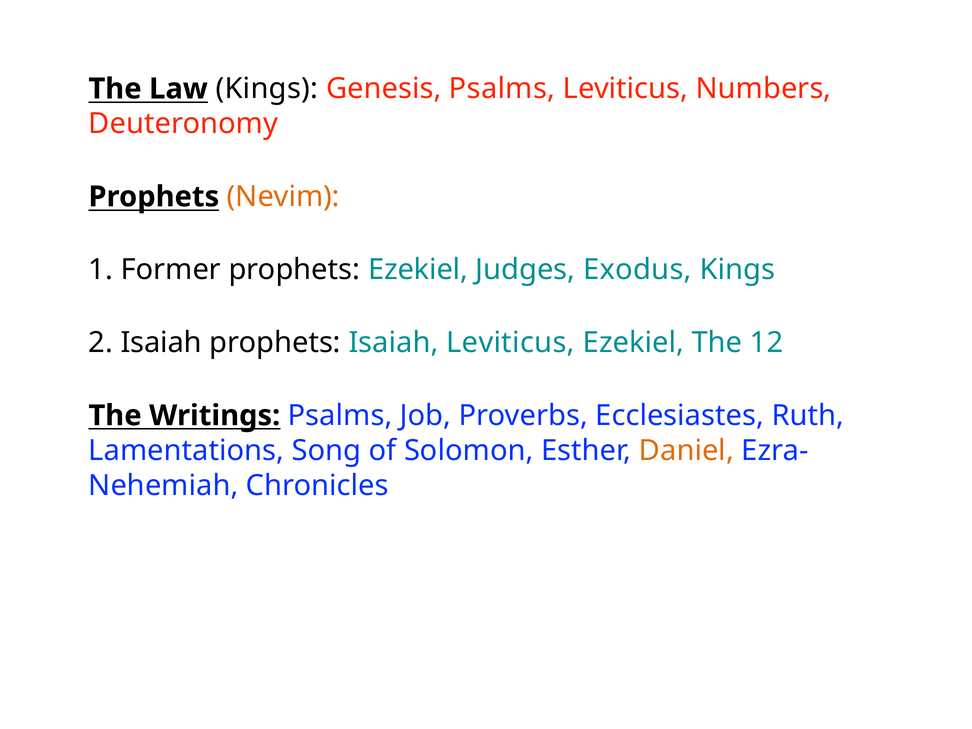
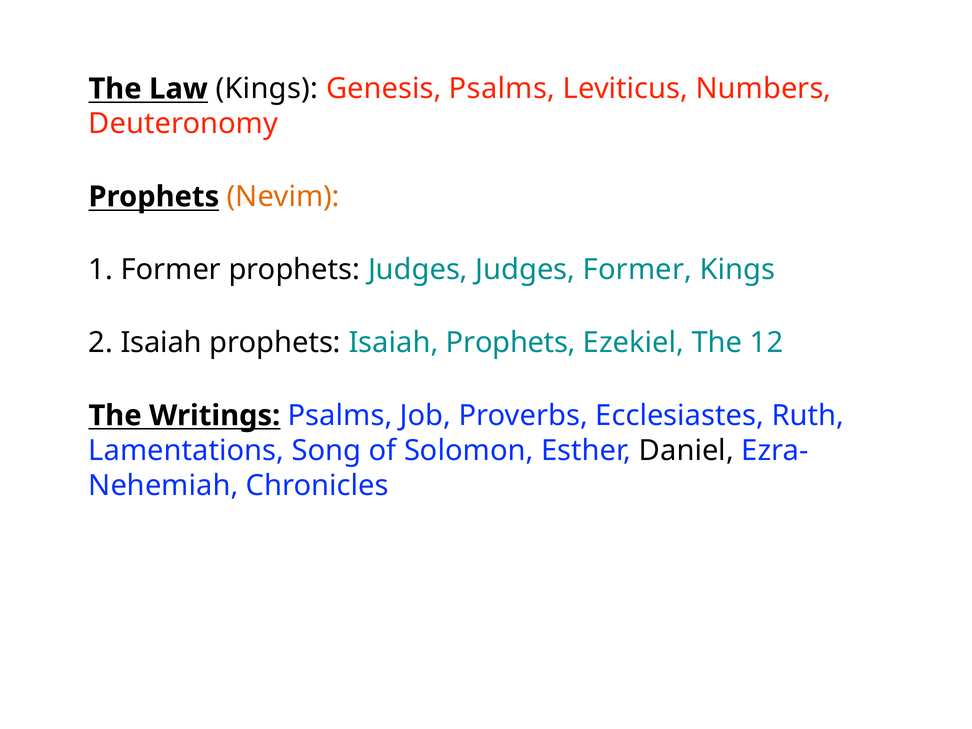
prophets Ezekiel: Ezekiel -> Judges (418, 270)
Judges Exodus: Exodus -> Former (637, 270)
prophets Isaiah Leviticus: Leviticus -> Prophets (511, 343)
Daniel colour: orange -> black (686, 451)
